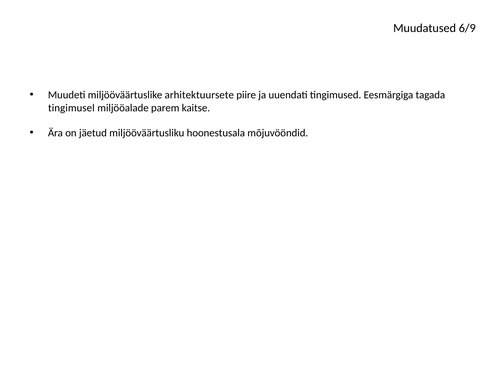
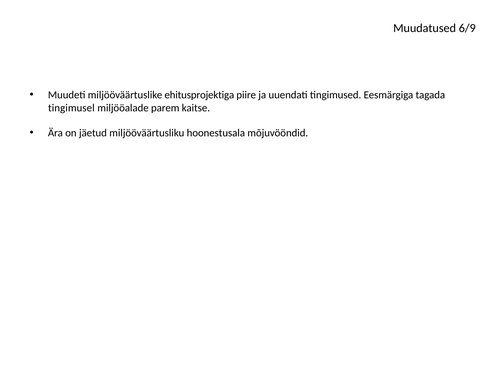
arhitektuursete: arhitektuursete -> ehitusprojektiga (199, 95)
